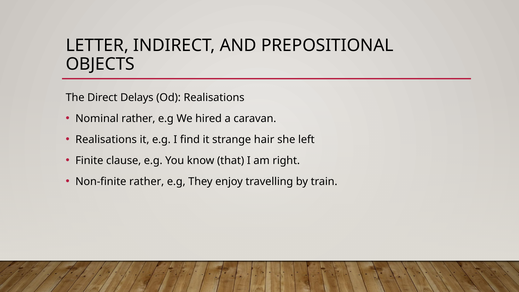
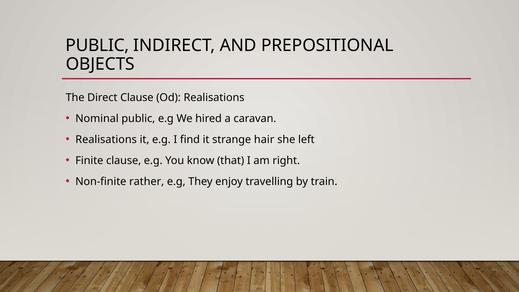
LETTER: LETTER -> PUBLIC (97, 45)
Direct Delays: Delays -> Clause (137, 98)
Nominal rather: rather -> public (138, 119)
